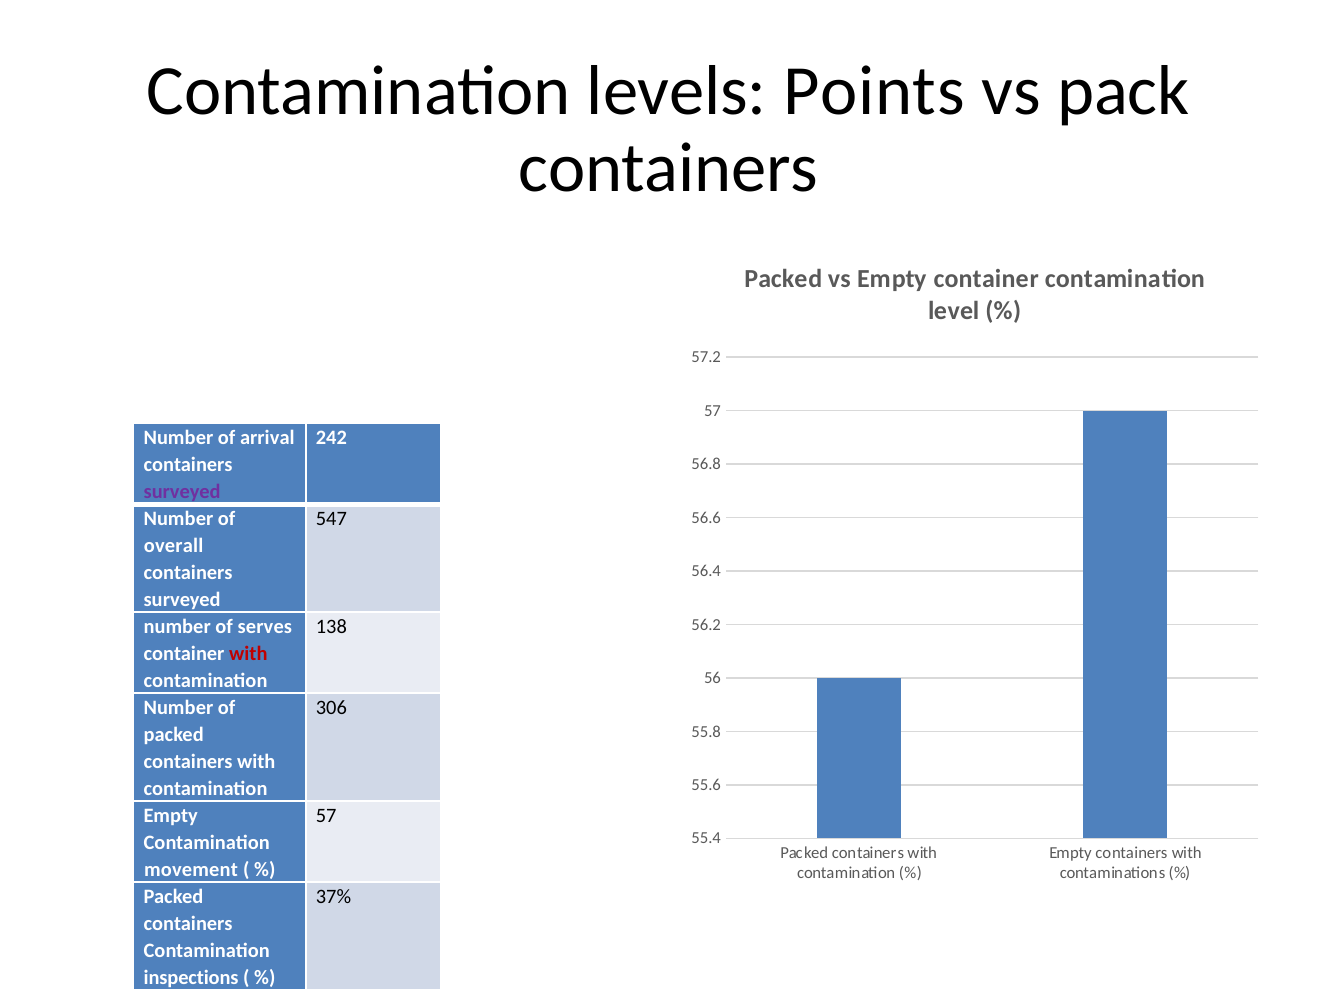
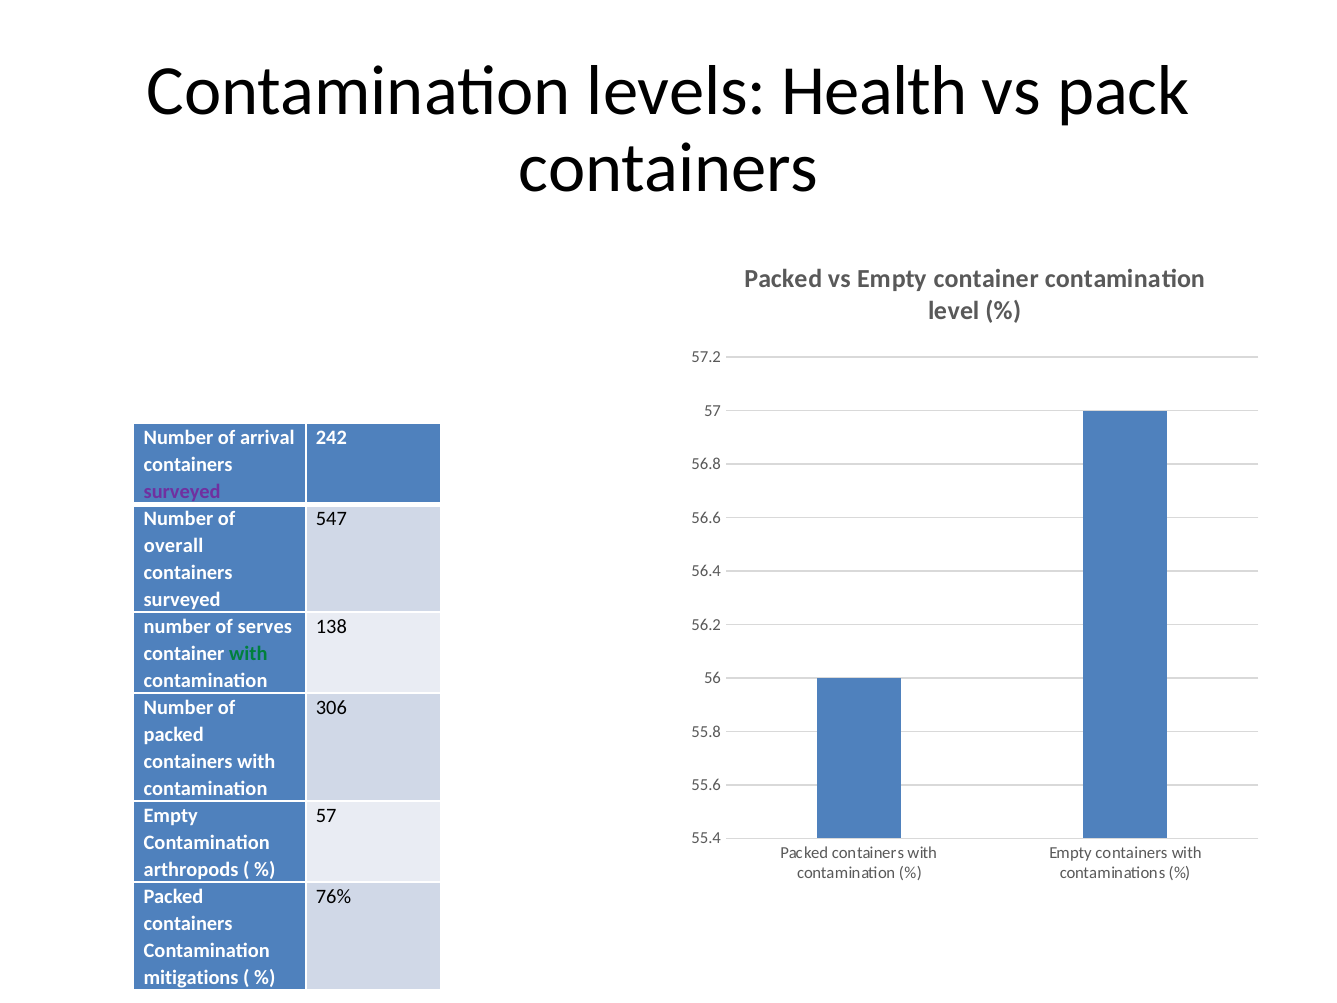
Points: Points -> Health (875, 91)
with colour: red -> green (248, 654)
movement: movement -> arthropods (191, 869)
37%: 37% -> 76% (333, 896)
inspections: inspections -> mitigations (191, 977)
